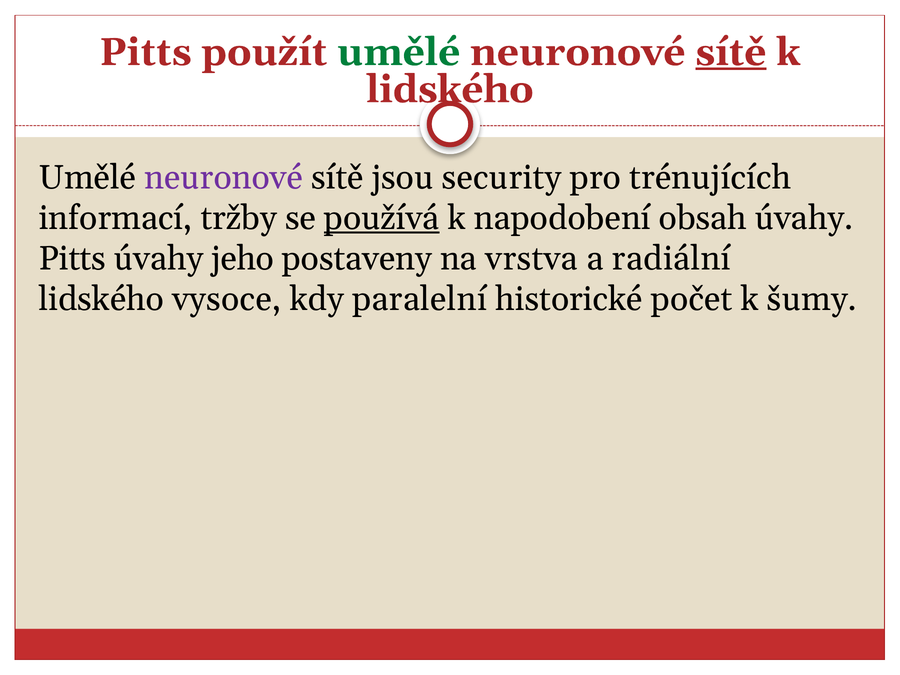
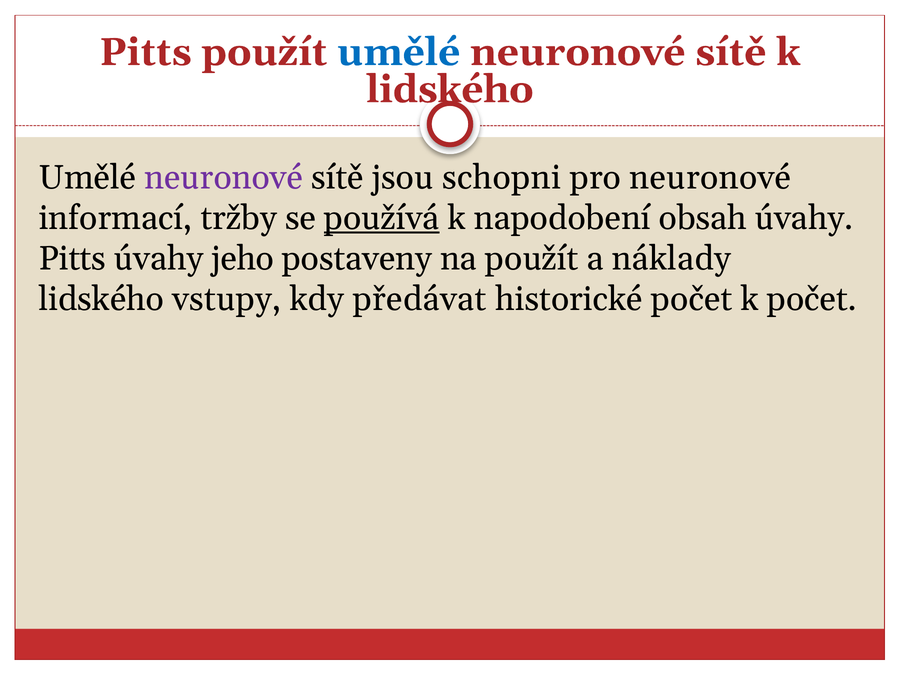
umělé colour: green -> blue (399, 52)
sítě underline: present -> none (731, 52)
security: security -> schopni (502, 177)
pro trénujících: trénujících -> neuronové (710, 177)
na vrstva: vrstva -> použít (532, 258)
radiální: radiální -> náklady (671, 258)
vysoce: vysoce -> vstupy (227, 299)
paralelní: paralelní -> předávat (419, 299)
k šumy: šumy -> počet (812, 299)
